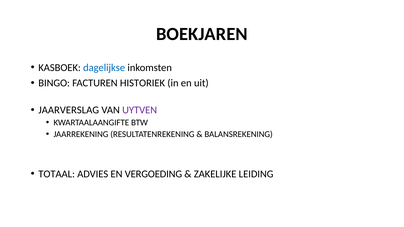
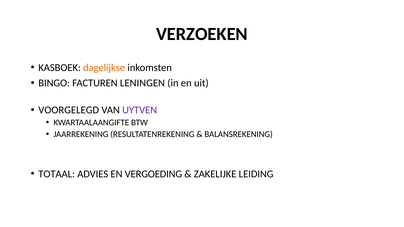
BOEKJAREN: BOEKJAREN -> VERZOEKEN (202, 34)
dagelijkse colour: blue -> orange (104, 68)
HISTORIEK: HISTORIEK -> LENINGEN (142, 83)
JAARVERSLAG: JAARVERSLAG -> VOORGELEGD (69, 110)
